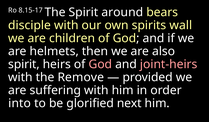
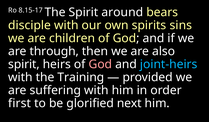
wall: wall -> sins (181, 25)
helmets: helmets -> through (54, 51)
joint-heirs colour: pink -> light blue (169, 64)
Remove: Remove -> Training (81, 78)
into: into -> first (20, 104)
